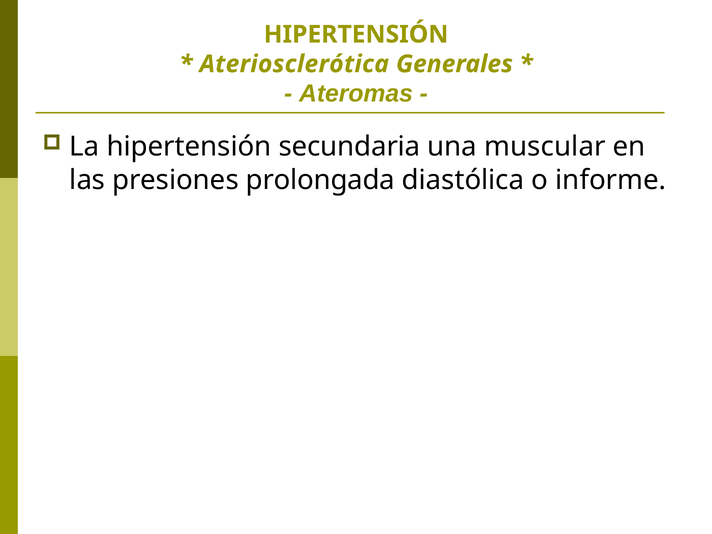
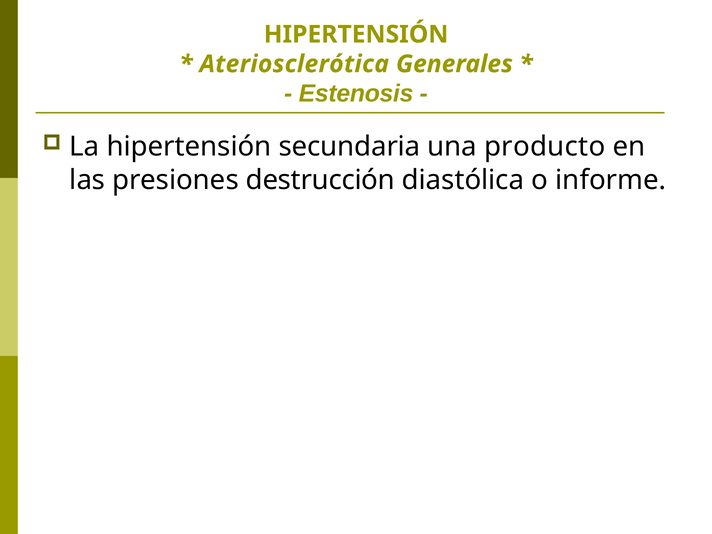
Ateromas: Ateromas -> Estenosis (356, 94)
muscular: muscular -> producto (545, 147)
prolongada: prolongada -> destrucción (320, 180)
